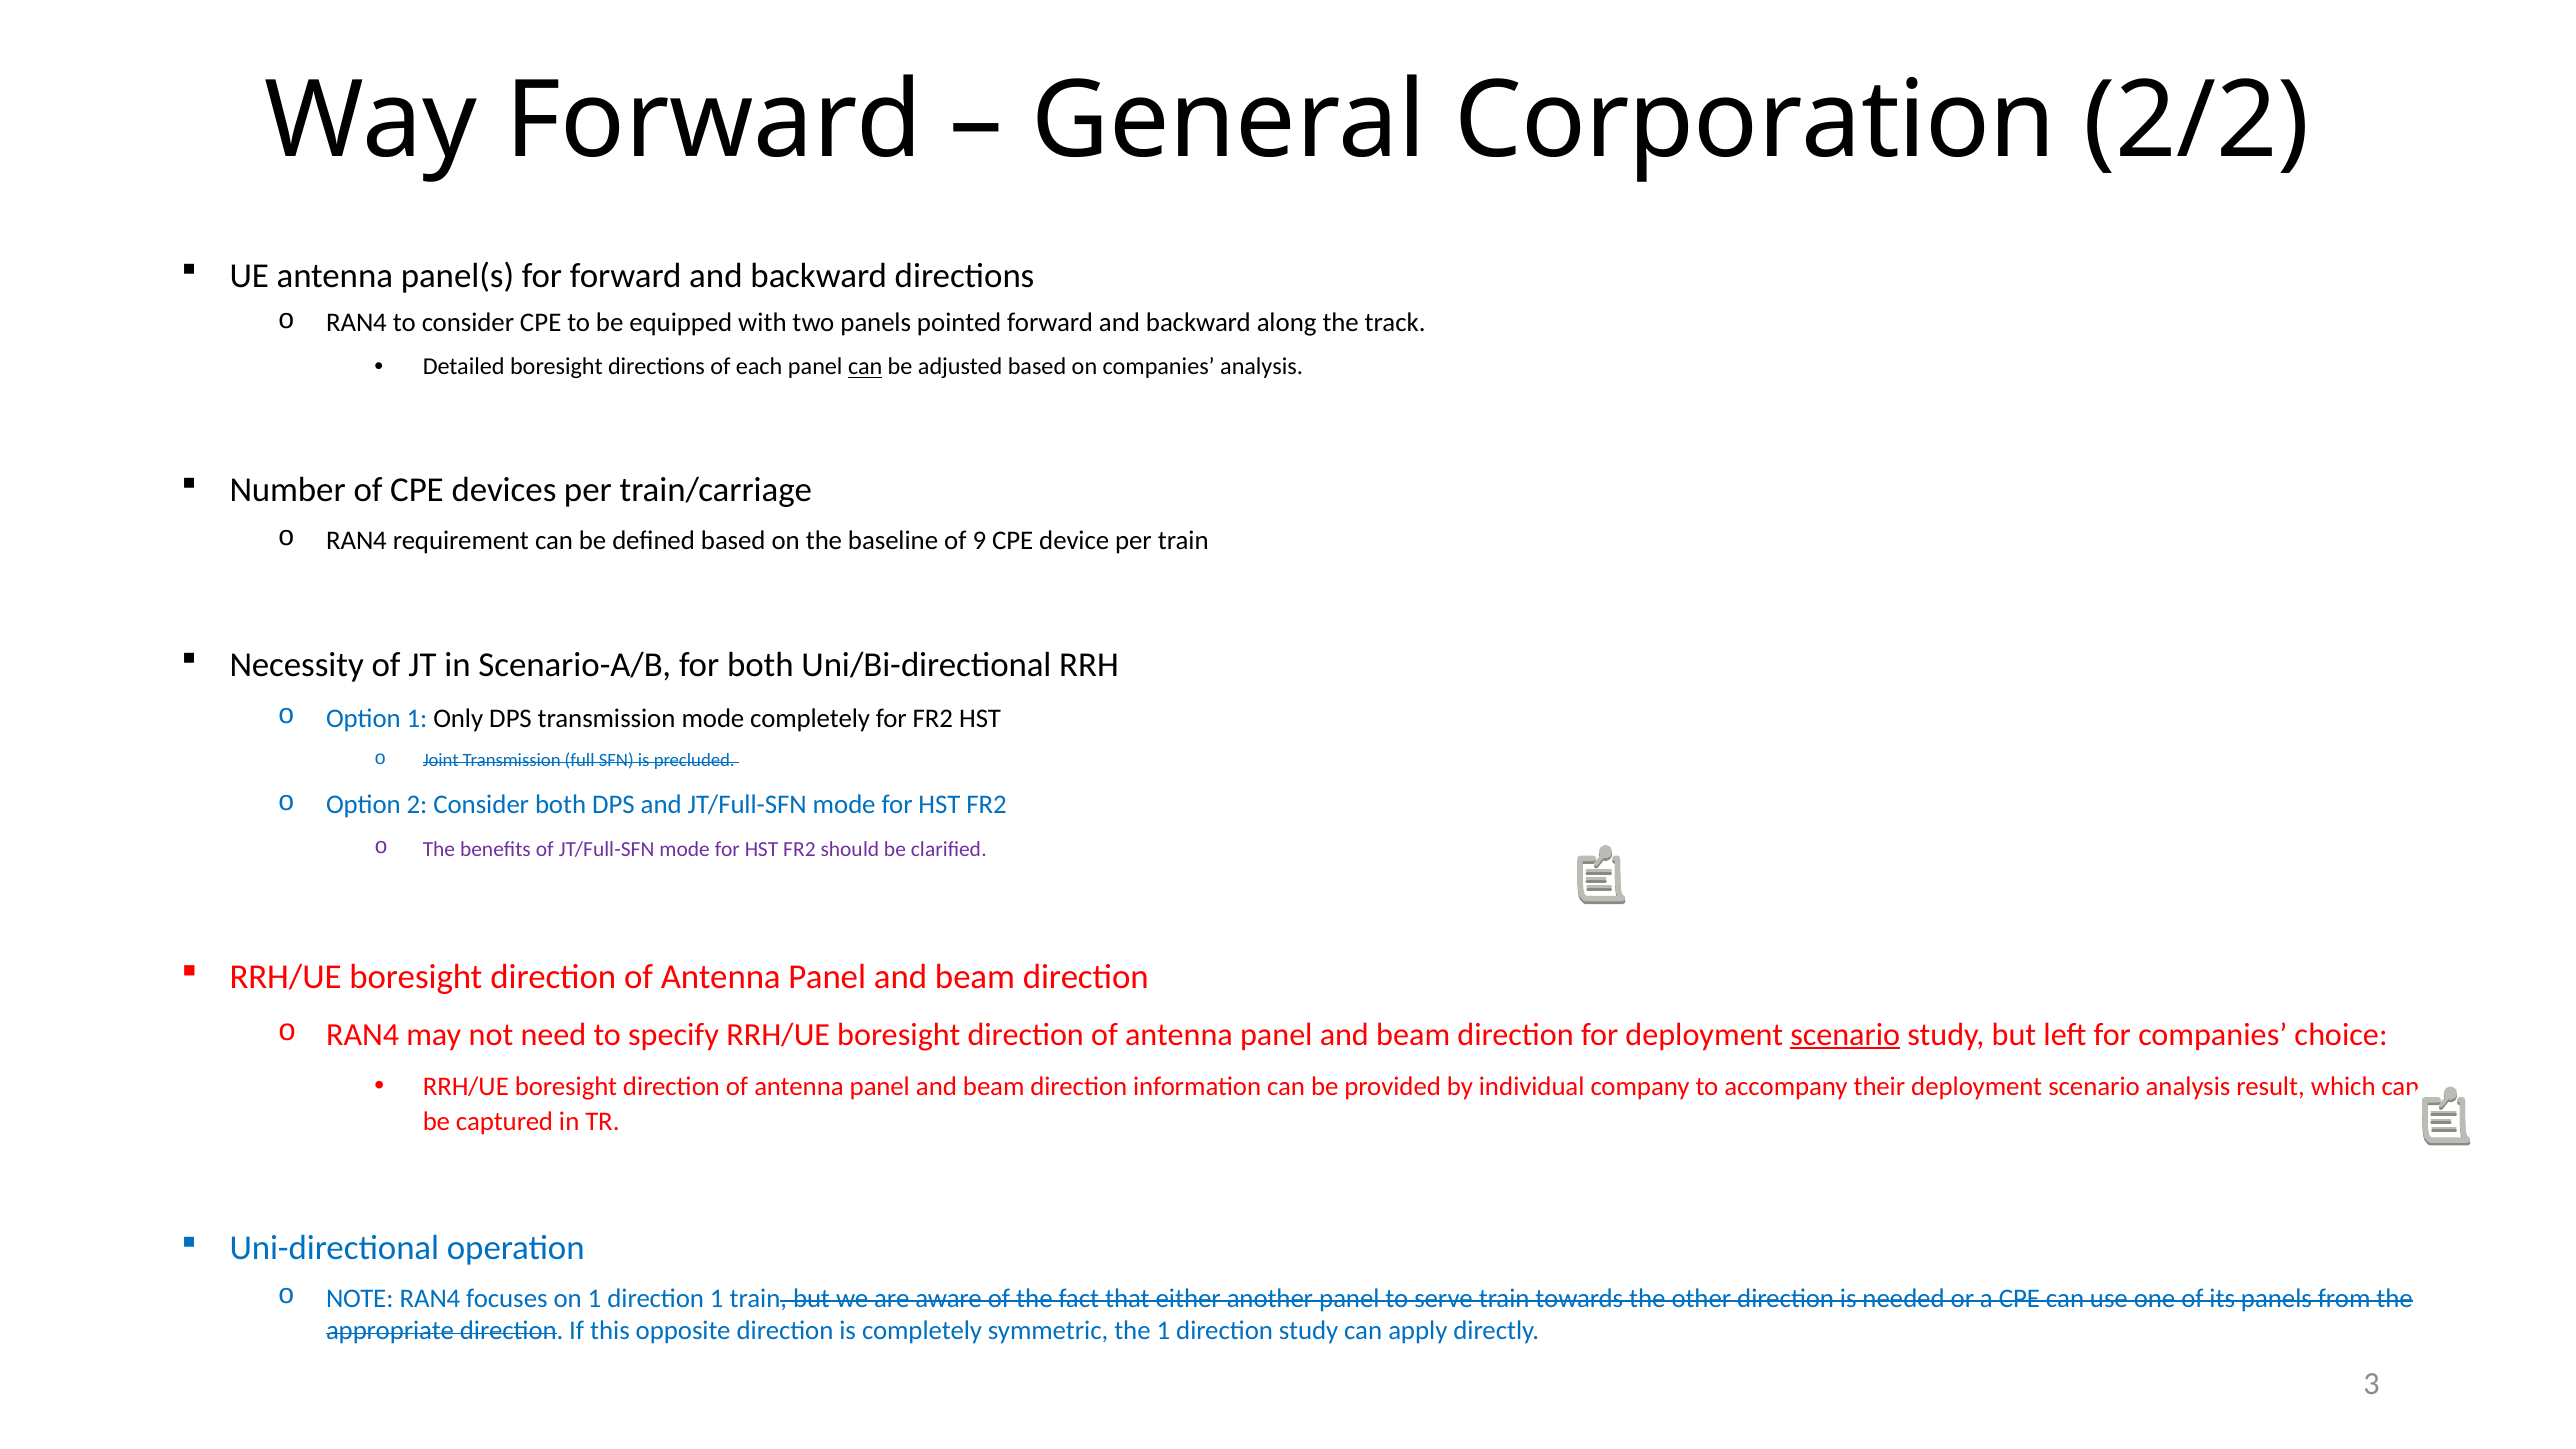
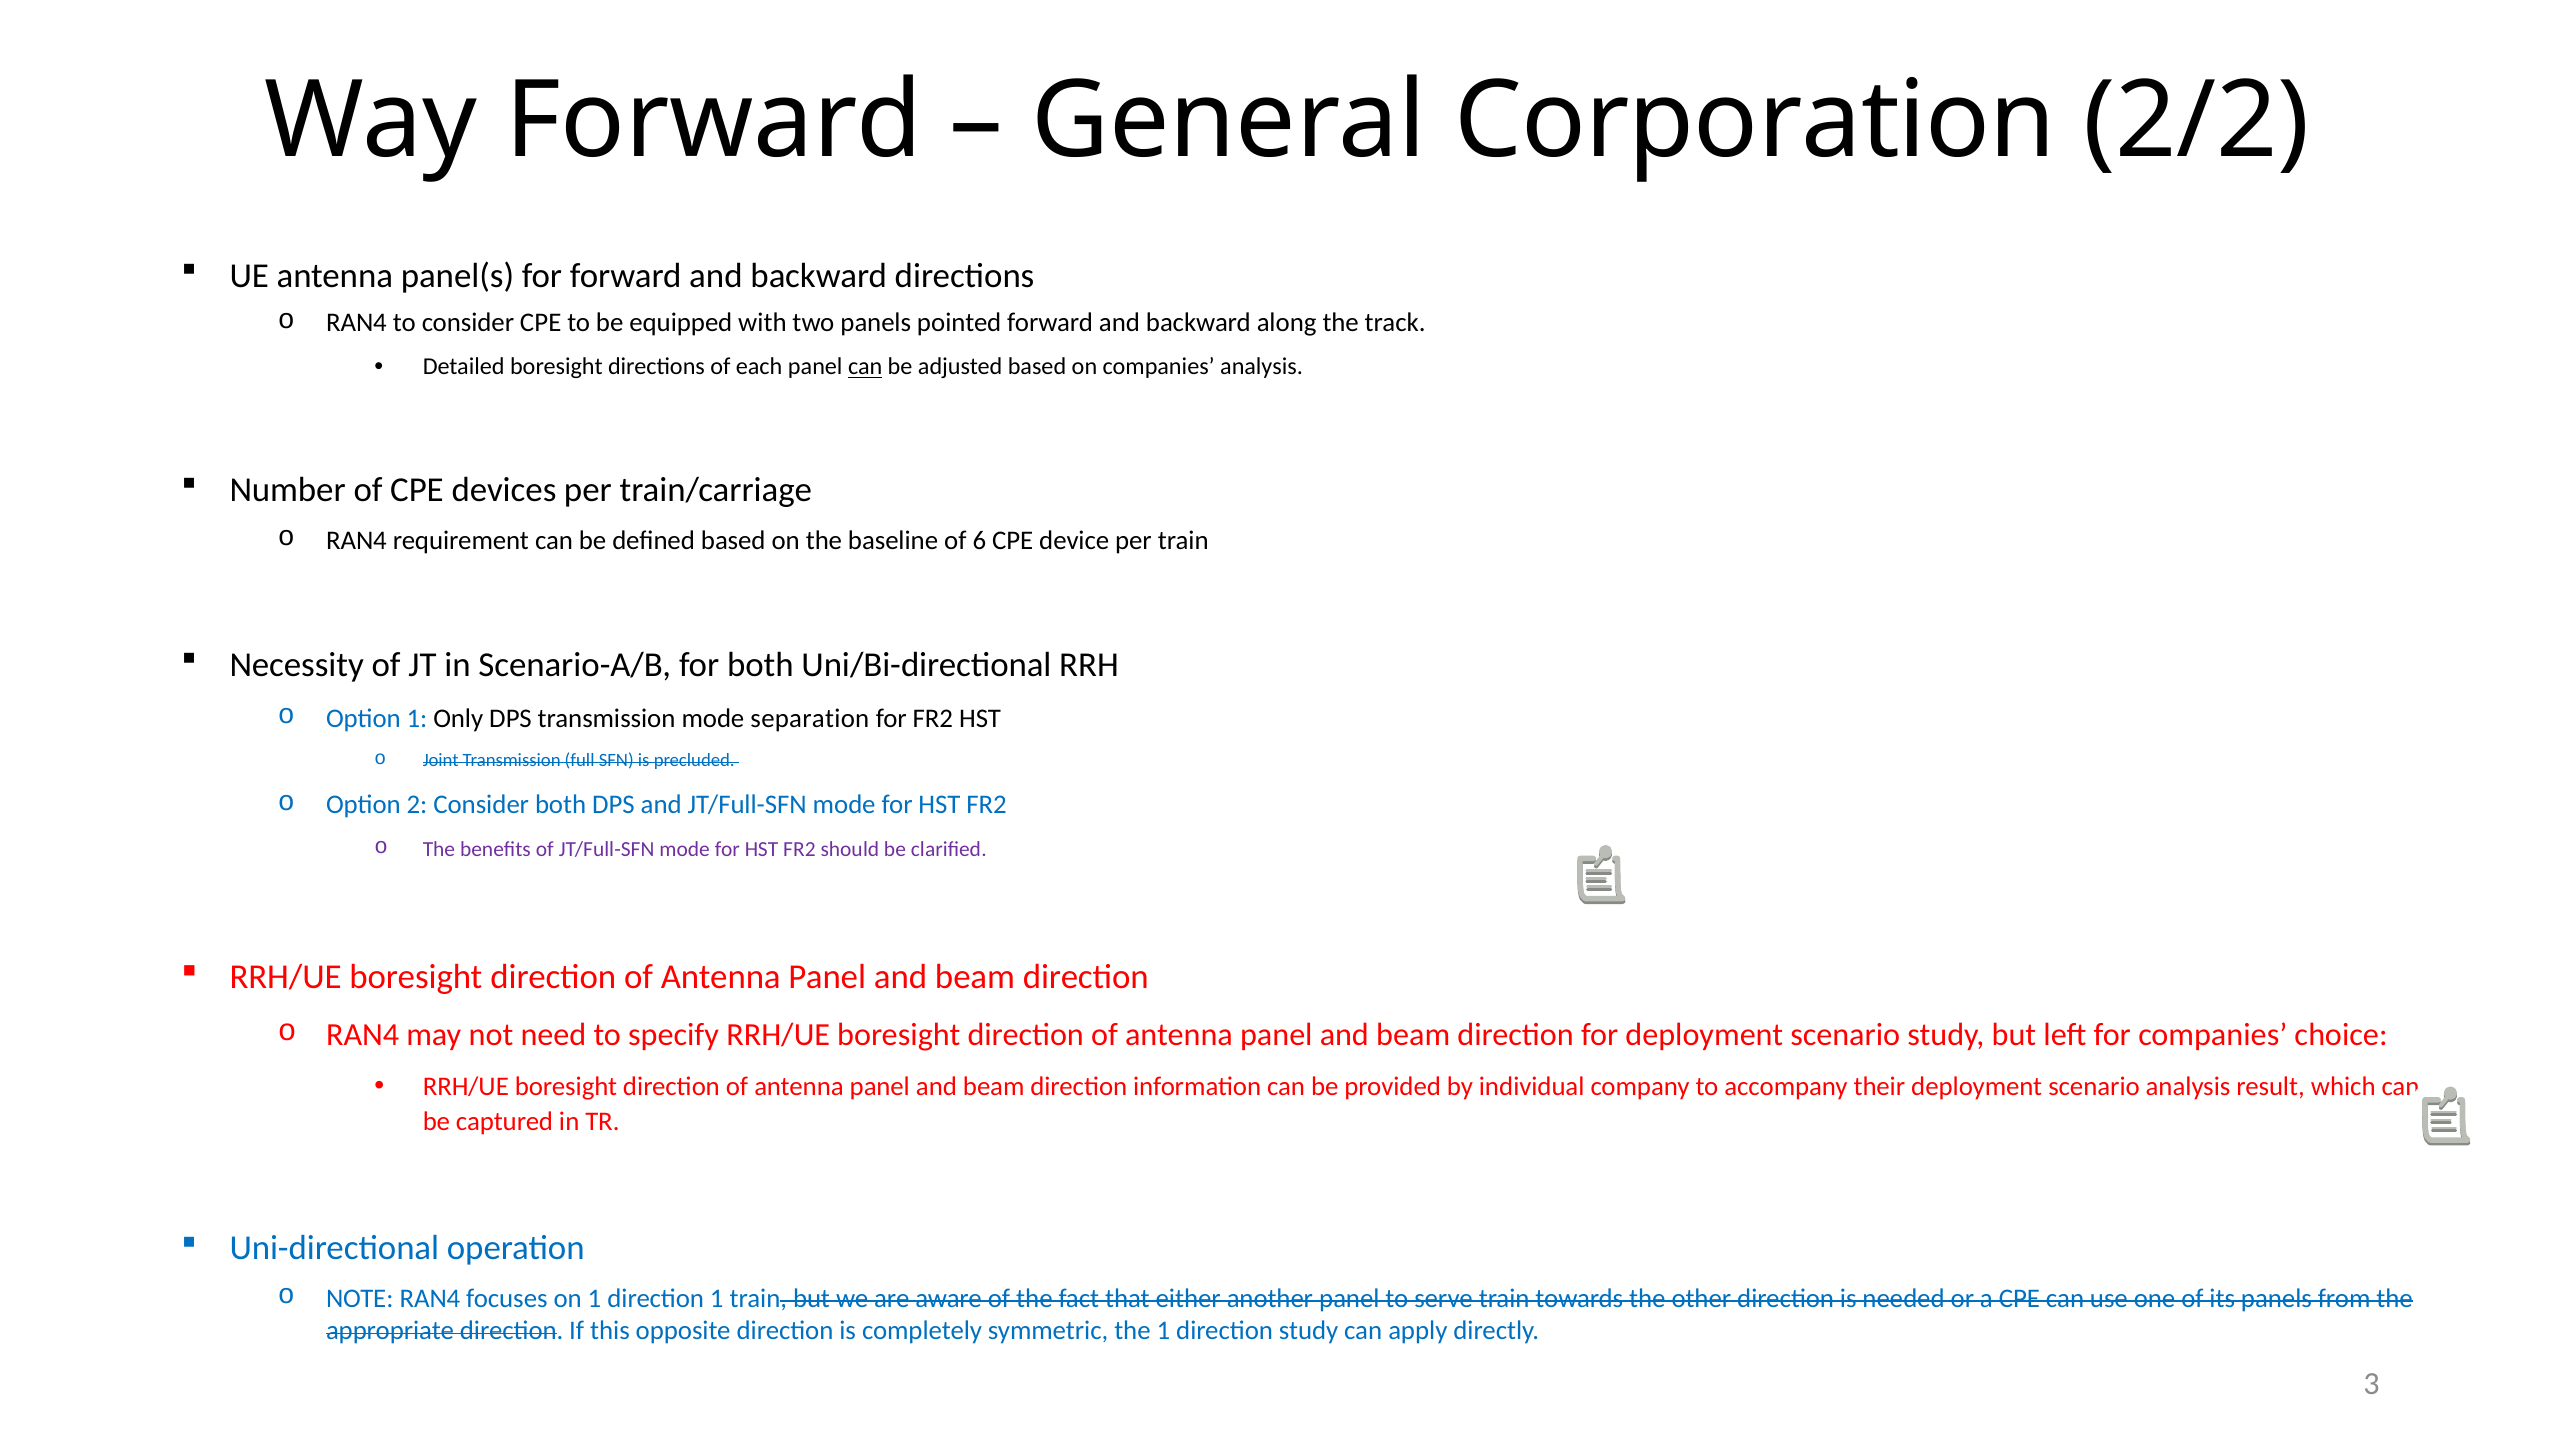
9: 9 -> 6 (979, 540)
mode completely: completely -> separation (810, 718)
scenario underline: present -> none (1845, 1035)
